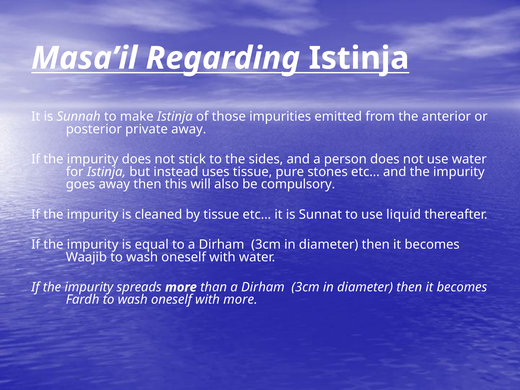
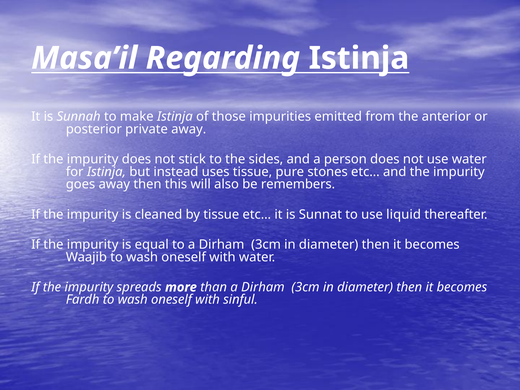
compulsory: compulsory -> remembers (298, 184)
with more: more -> sinful (240, 300)
